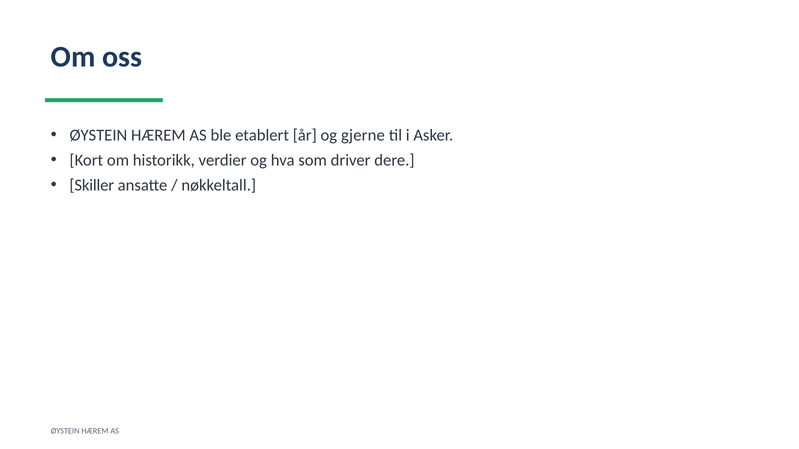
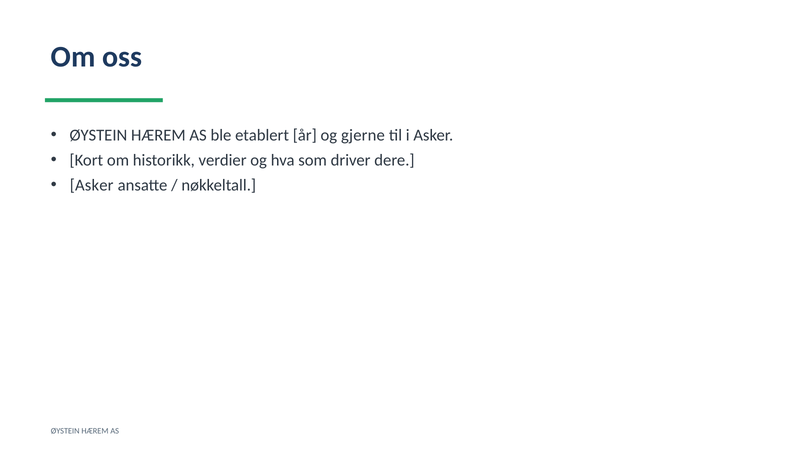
Skiller: Skiller -> Asker (92, 185)
